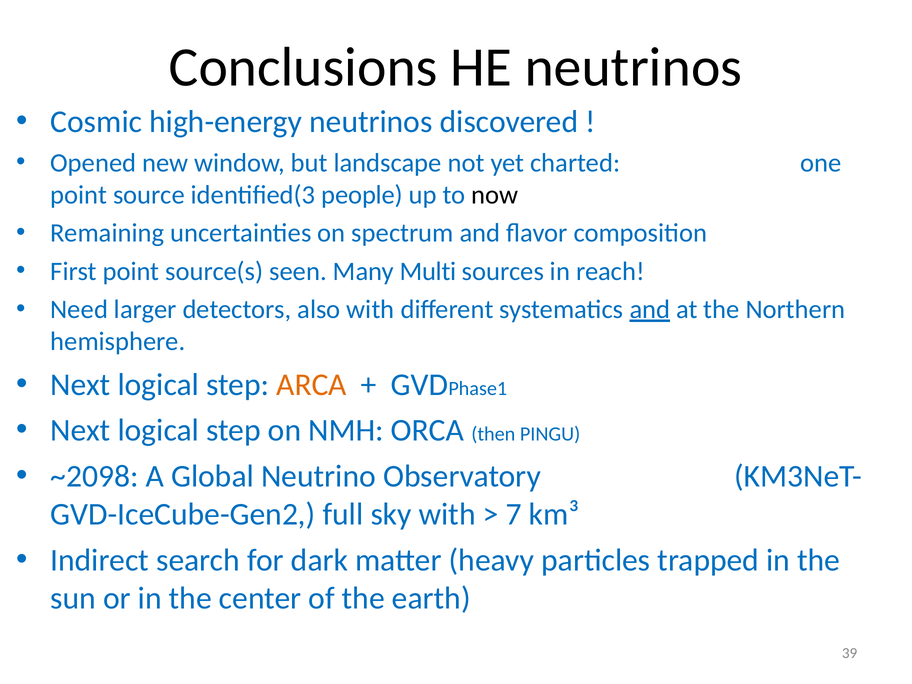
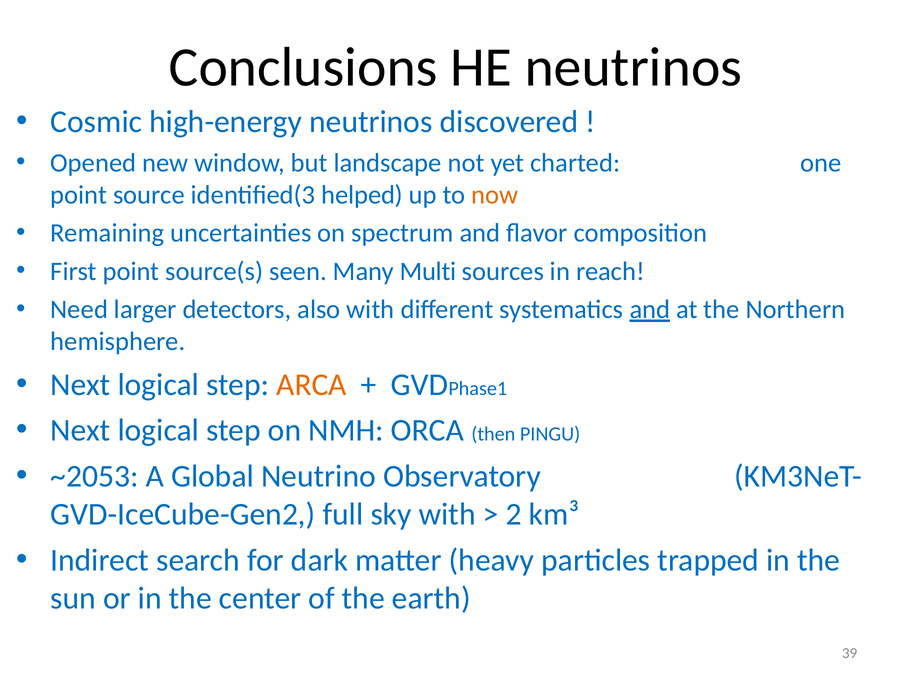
people: people -> helped (362, 195)
now colour: black -> orange (495, 195)
~2098: ~2098 -> ~2053 (95, 476)
7: 7 -> 2 (514, 514)
